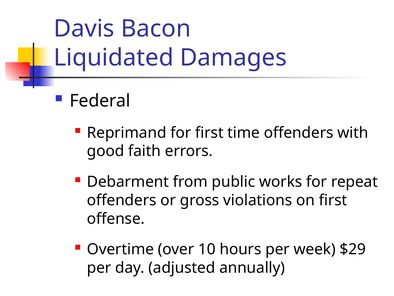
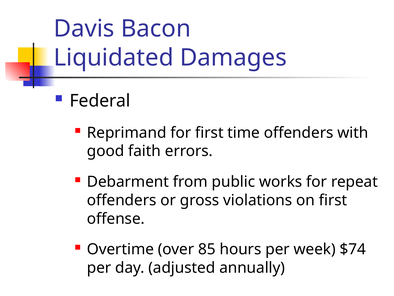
10: 10 -> 85 (207, 249)
$29: $29 -> $74 (353, 249)
